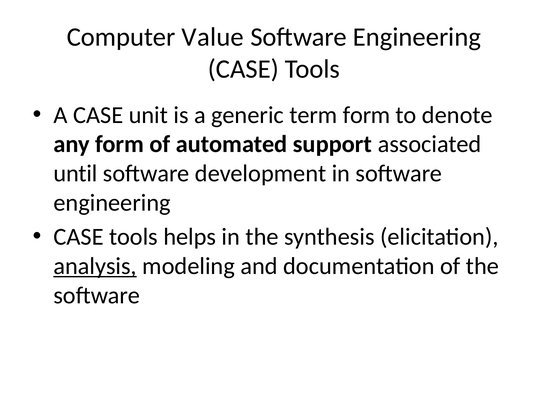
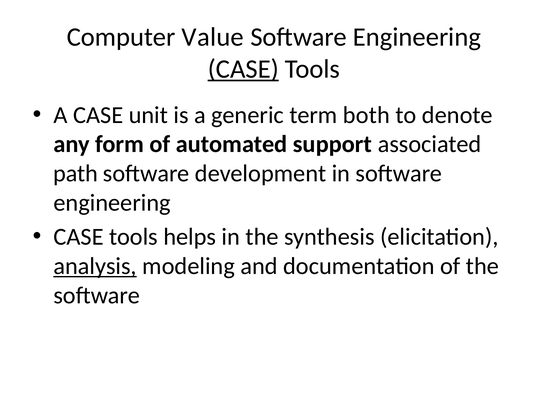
CASE underline: none -> present (243, 69)
term form: form -> both (366, 115)
until: until -> path (76, 173)
